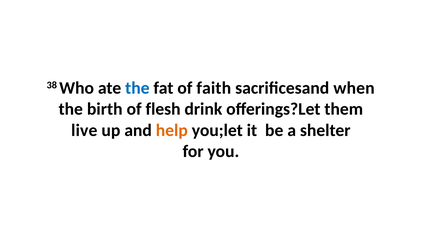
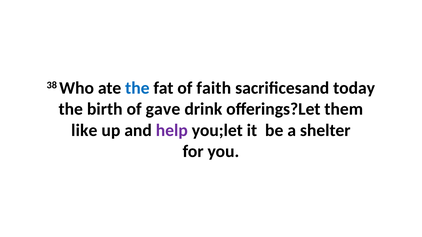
when: when -> today (354, 88)
flesh: flesh -> gave (163, 109)
live: live -> like (84, 130)
help colour: orange -> purple (172, 130)
